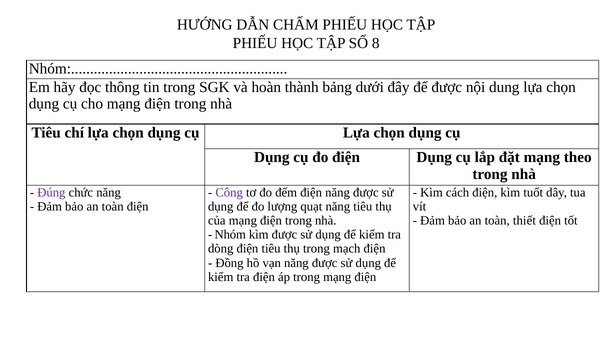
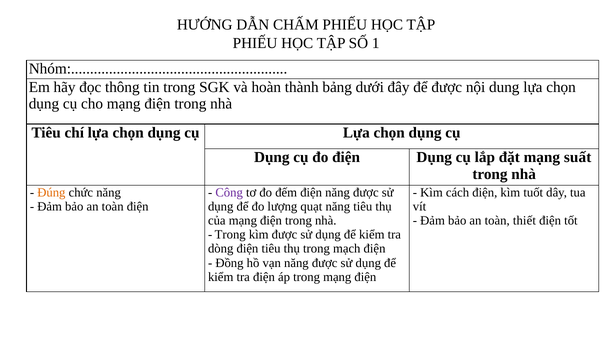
8: 8 -> 1 (376, 43)
theo: theo -> suất (578, 157)
Đúng colour: purple -> orange (51, 193)
Nhóm: Nhóm -> Trong (230, 235)
